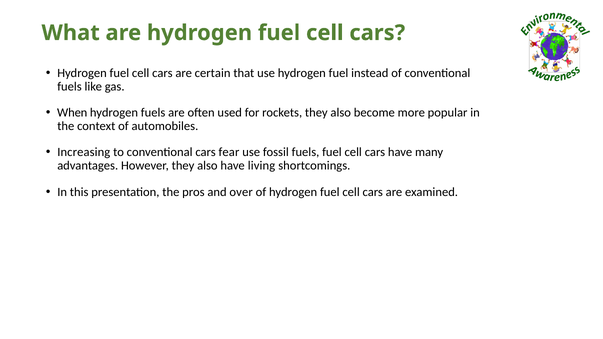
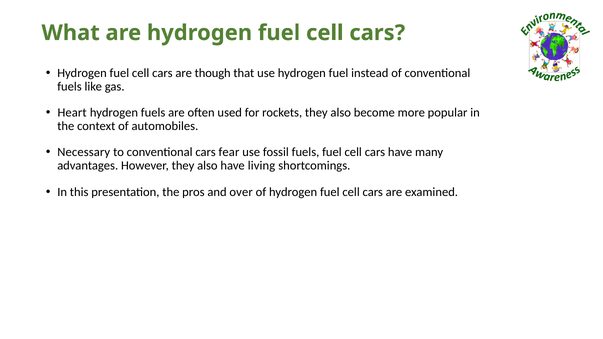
certain: certain -> though (213, 73)
When: When -> Heart (72, 113)
Increasing: Increasing -> Necessary (84, 152)
